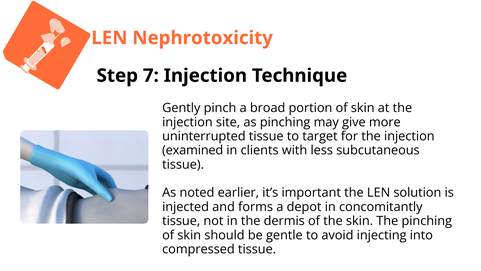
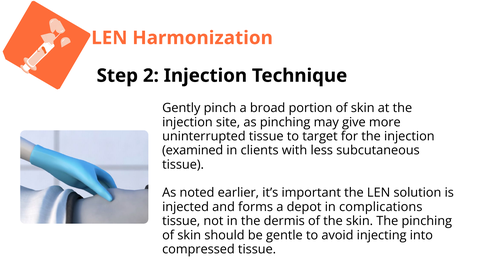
Nephrotoxicity: Nephrotoxicity -> Harmonization (203, 38)
7: 7 -> 2 (151, 76)
concomitantly: concomitantly -> complications (381, 207)
